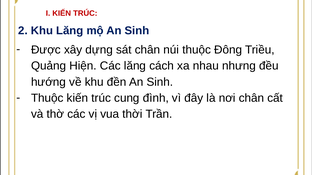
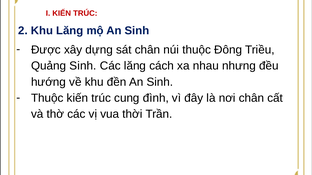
Quảng Hiện: Hiện -> Sinh (83, 66)
